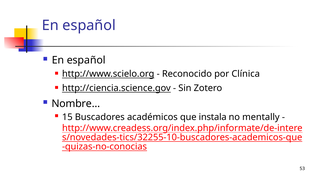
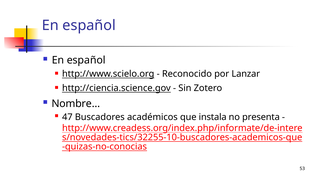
Clínica: Clínica -> Lanzar (246, 74)
15: 15 -> 47 (67, 117)
mentally: mentally -> presenta (261, 117)
